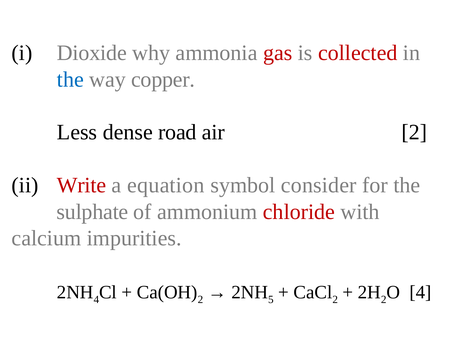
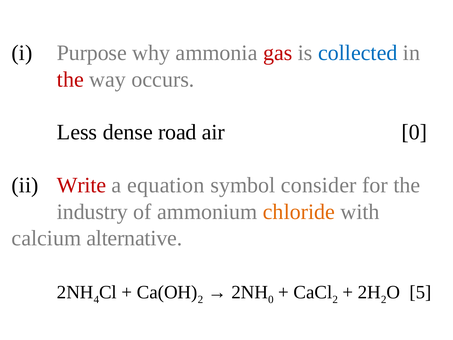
Dioxide: Dioxide -> Purpose (92, 53)
collected colour: red -> blue (358, 53)
the colour: blue -> red (70, 79)
copper: copper -> occurs (163, 79)
air 2: 2 -> 0 (414, 132)
sulphate: sulphate -> industry (92, 212)
chloride colour: red -> orange (299, 212)
impurities: impurities -> alternative (134, 238)
5: 5 -> 0 (271, 299)
4: 4 -> 5 (420, 292)
